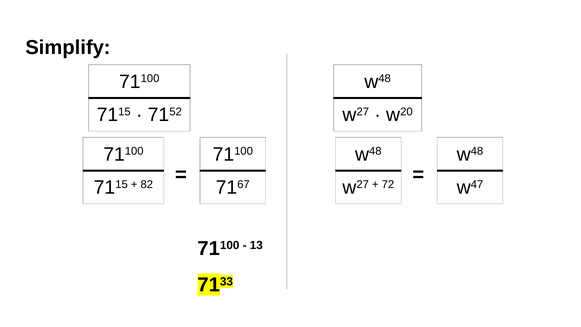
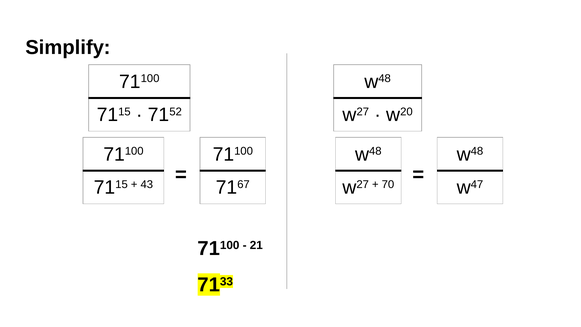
82: 82 -> 43 (147, 184)
72: 72 -> 70 (388, 184)
13: 13 -> 21 (256, 245)
